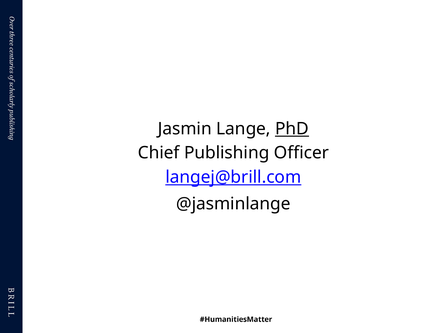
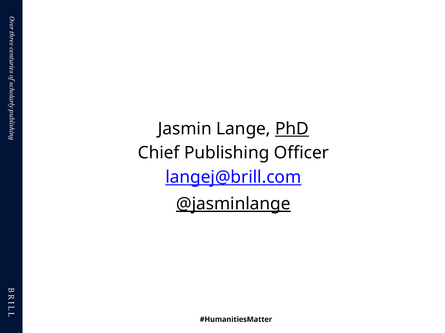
@jasminlange underline: none -> present (233, 204)
